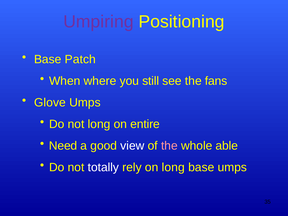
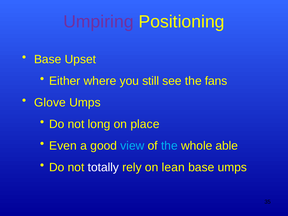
Patch: Patch -> Upset (80, 59)
When: When -> Either (65, 81)
entire: entire -> place (145, 124)
Need: Need -> Even (63, 146)
view colour: white -> light blue (132, 146)
the colour: pink -> light blue (169, 146)
on long: long -> lean (173, 167)
